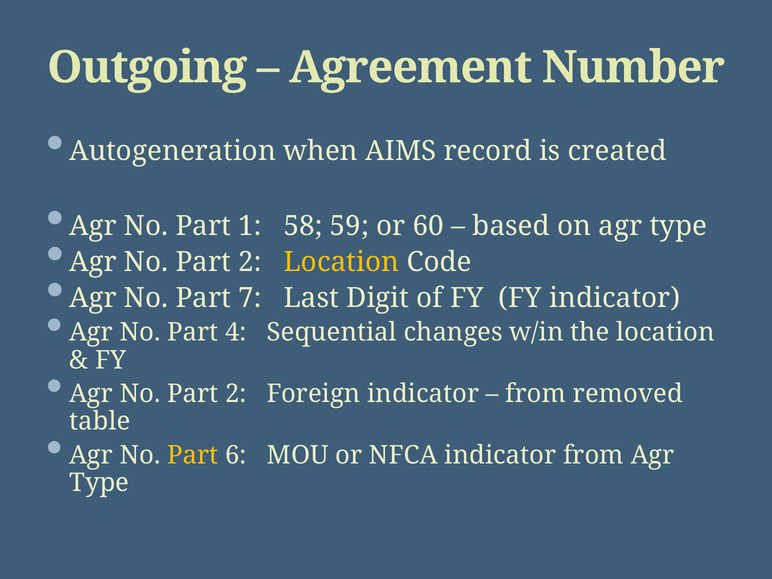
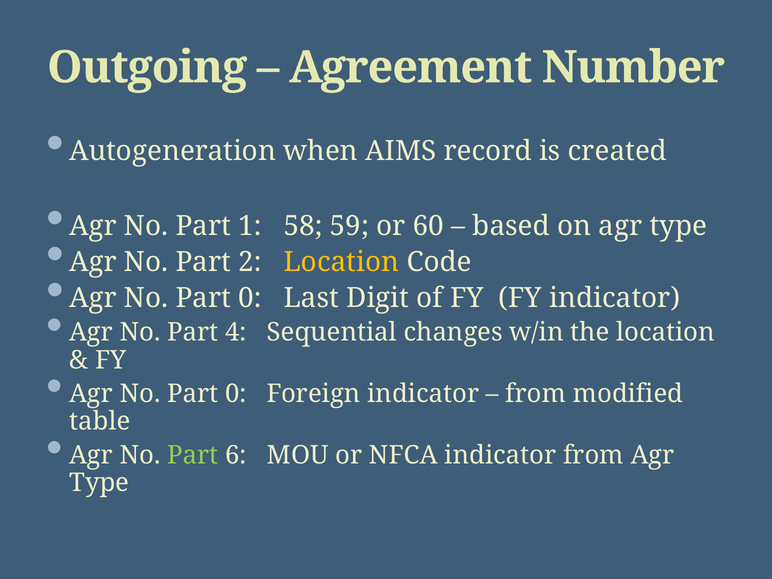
7: 7 -> 0 (250, 298)
2: 2 -> 0 (236, 394)
removed: removed -> modified (628, 394)
Part colour: yellow -> light green (193, 455)
